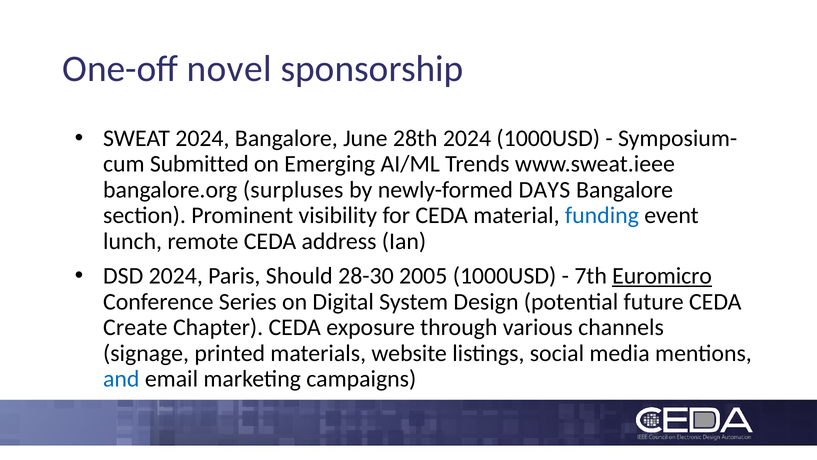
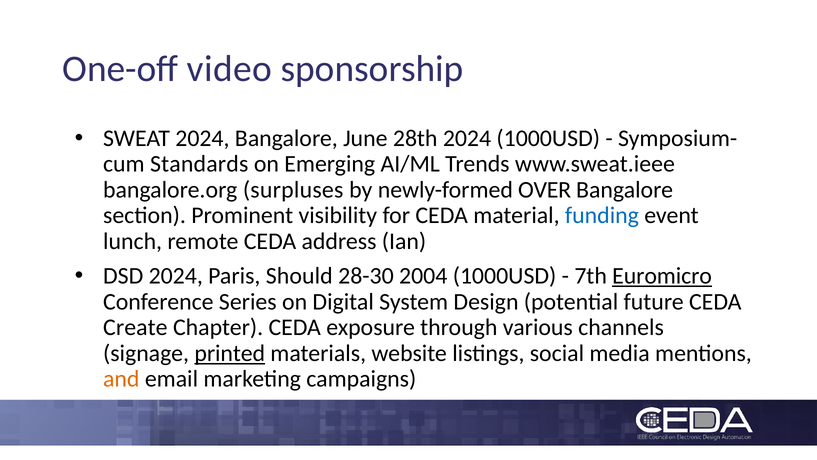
novel: novel -> video (229, 69)
Submitted: Submitted -> Standards (199, 164)
DAYS: DAYS -> OVER (545, 190)
2005: 2005 -> 2004 (423, 276)
printed underline: none -> present (230, 353)
and colour: blue -> orange (121, 379)
